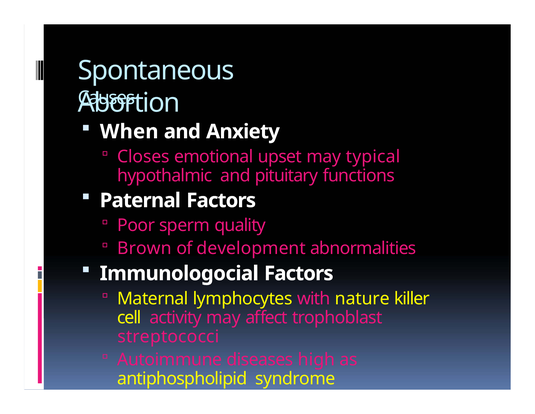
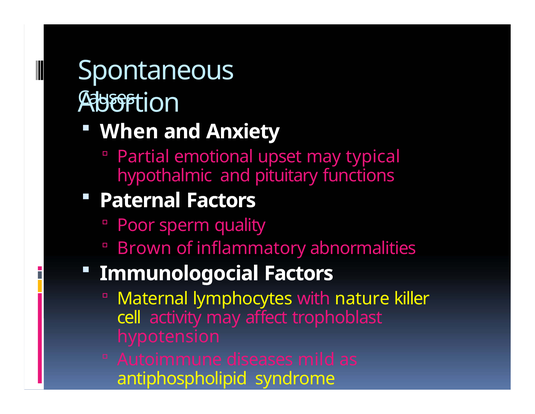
Closes: Closes -> Partial (143, 157)
development: development -> inflammatory (251, 248)
streptococci: streptococci -> hypotension (169, 336)
high: high -> mild (316, 359)
